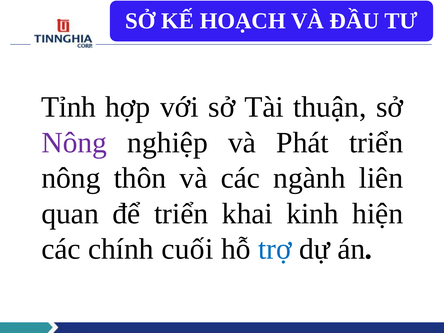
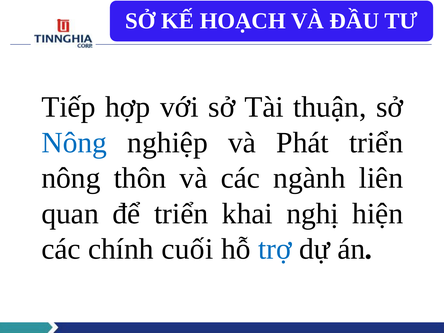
Tỉnh: Tỉnh -> Tiếp (68, 107)
Nông colour: purple -> blue (74, 143)
kinh: kinh -> nghị (313, 214)
